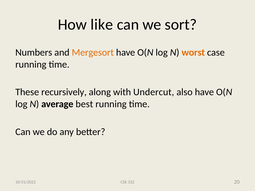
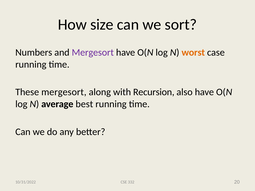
like: like -> size (102, 25)
Mergesort colour: orange -> purple (93, 53)
These recursively: recursively -> mergesort (64, 92)
Undercut: Undercut -> Recursion (154, 92)
